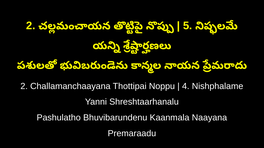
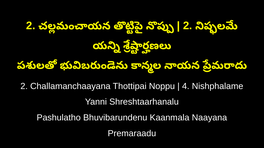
5: 5 -> 2 (188, 26)
